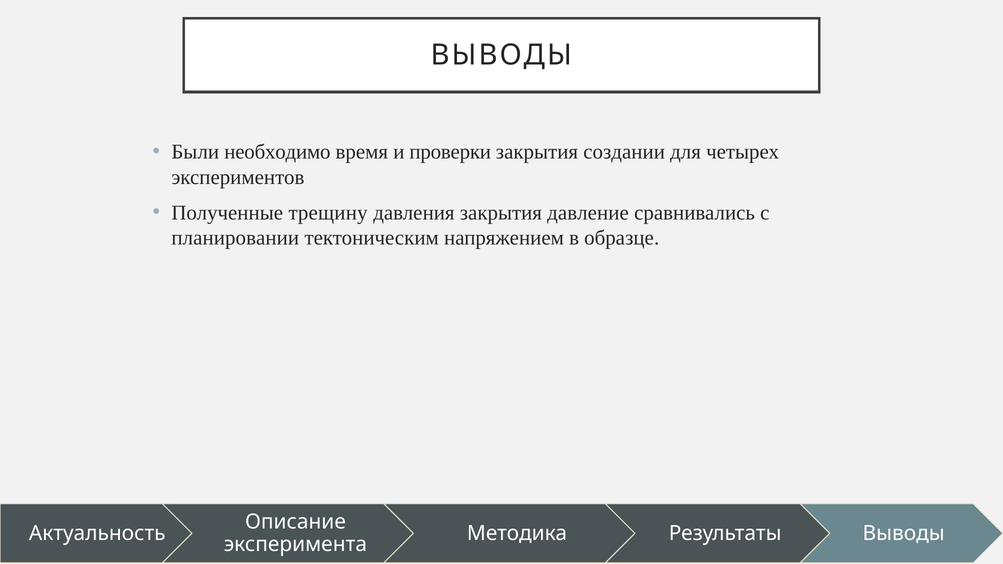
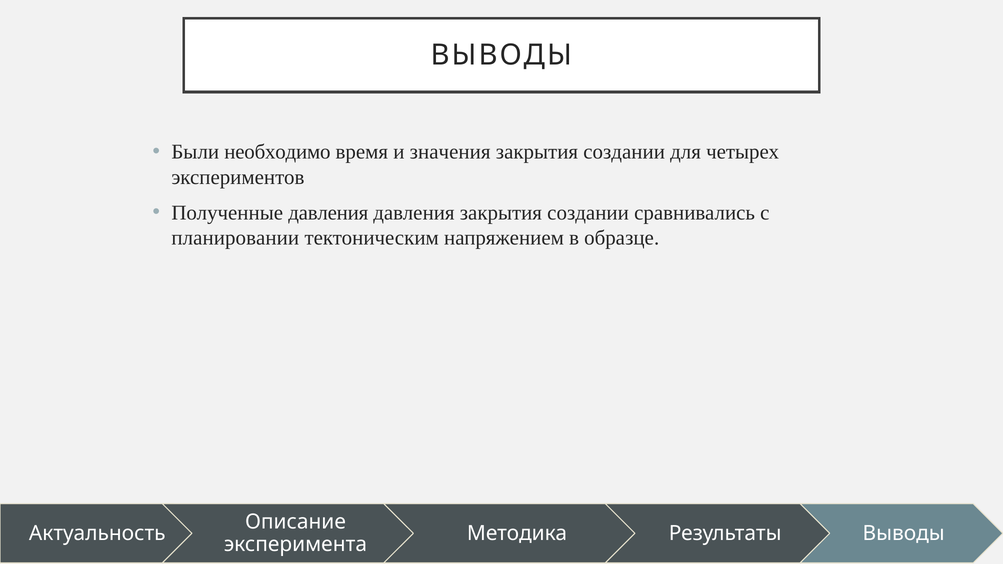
проверки: проверки -> значения (450, 152)
Полученные трещину: трещину -> давления (328, 213)
давления закрытия давление: давление -> создании (588, 213)
